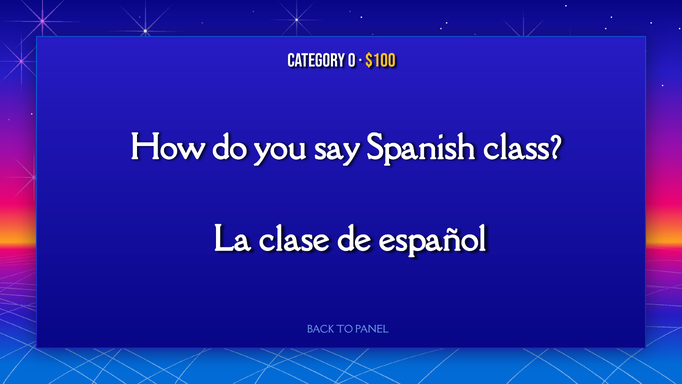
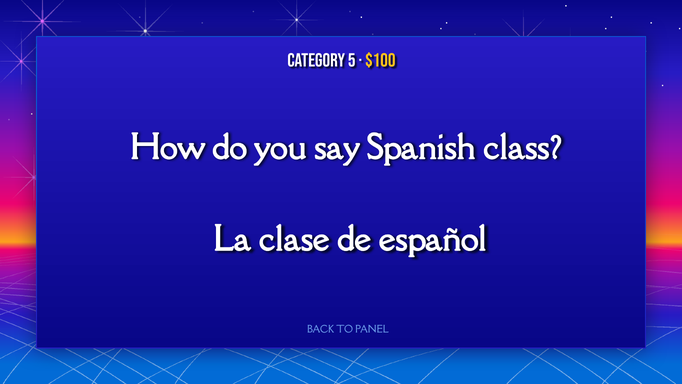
0: 0 -> 5 (352, 60)
